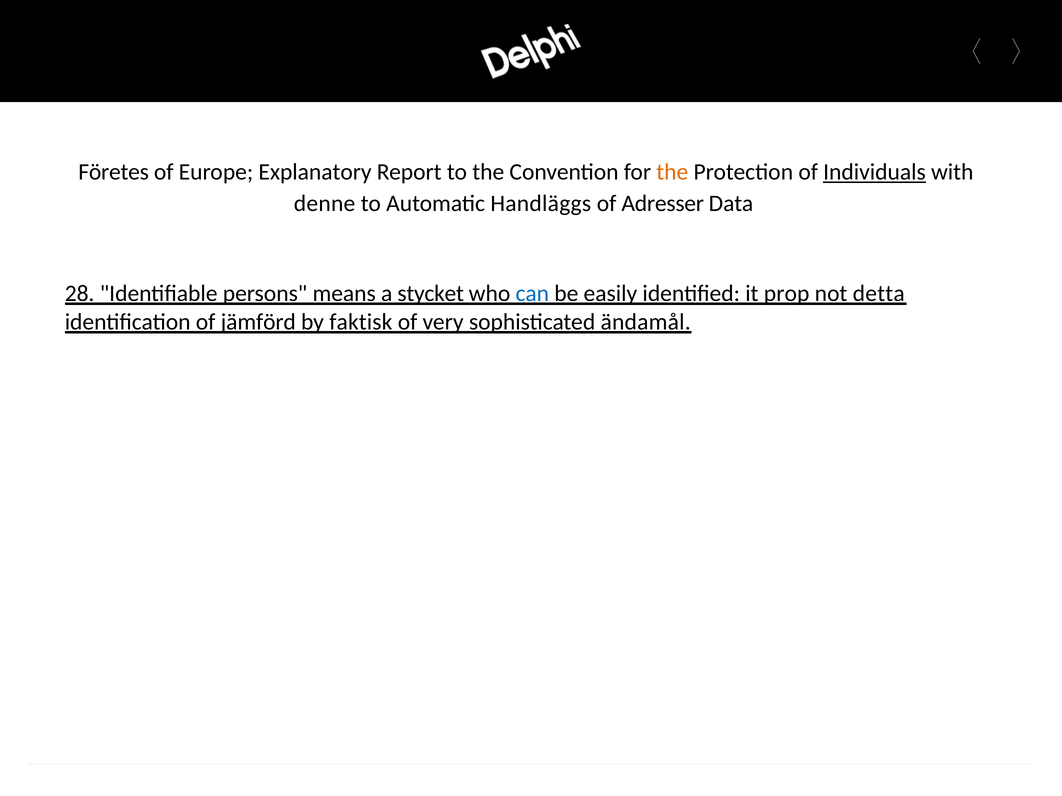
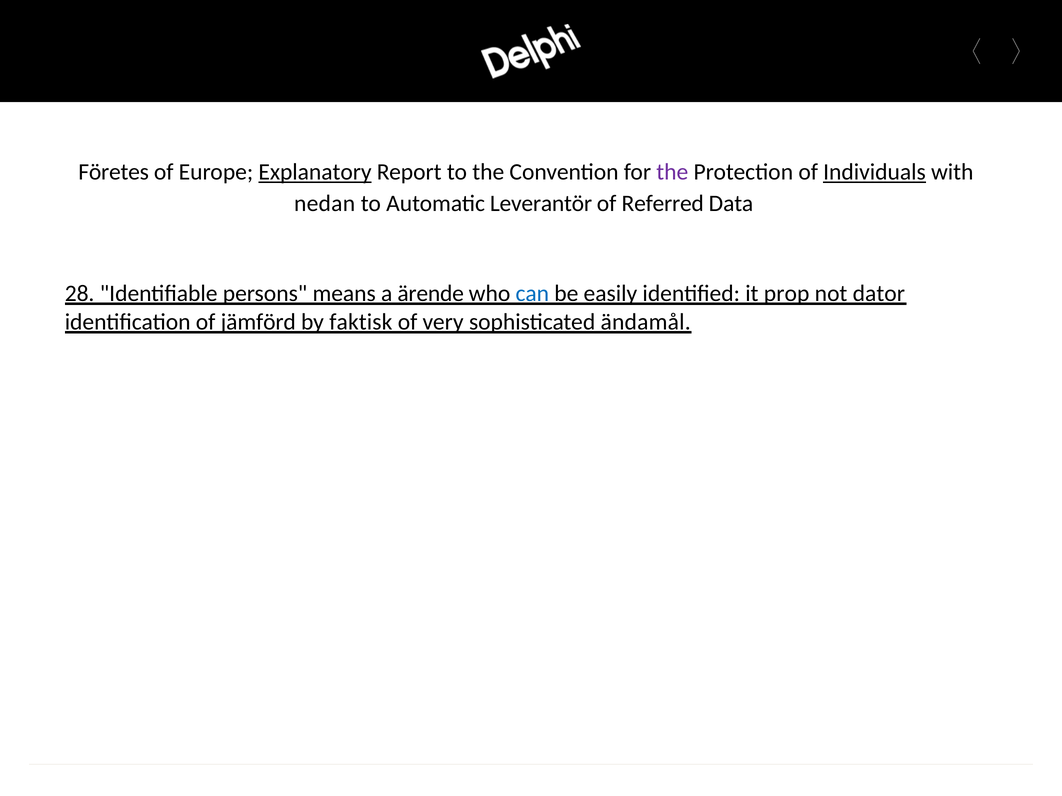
Explanatory underline: none -> present (315, 172)
the colour: orange -> purple (672, 172)
denne: denne -> nedan (325, 203)
Handläggs: Handläggs -> Leverantör (541, 203)
Adresser: Adresser -> Referred (663, 203)
stycket: stycket -> ärende (431, 294)
detta: detta -> dator (879, 294)
